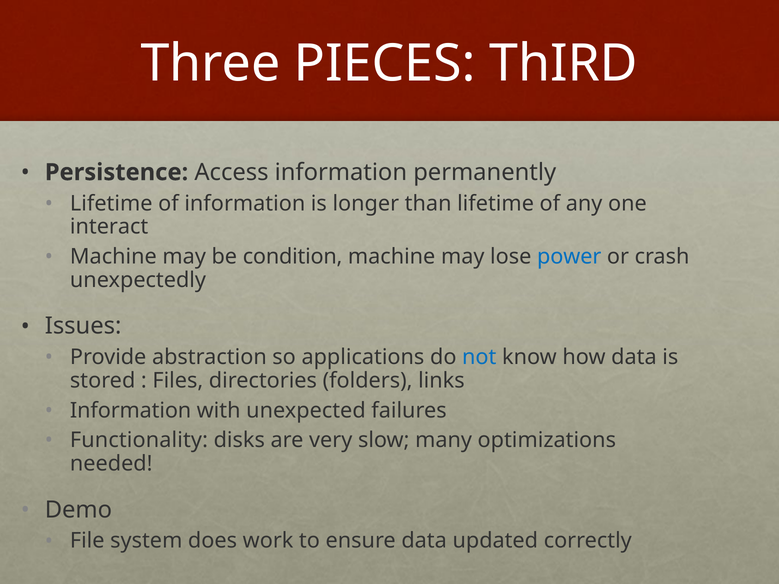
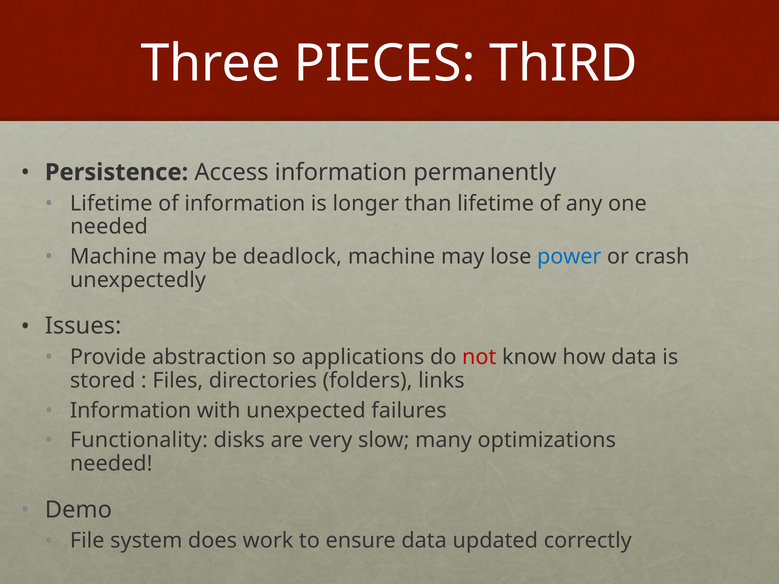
interact: interact -> needed (109, 227)
condition: condition -> deadlock (292, 257)
not colour: blue -> red (479, 357)
